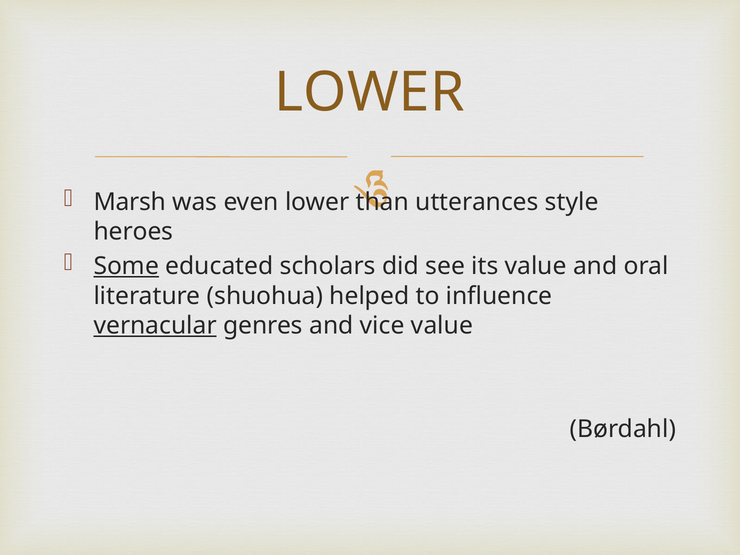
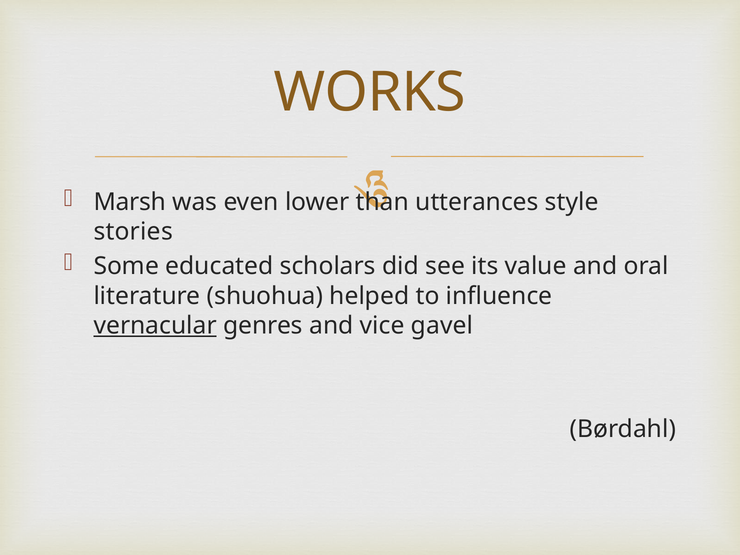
LOWER: LOWER -> WORKS (370, 93)
heroes: heroes -> stories (133, 232)
Some underline: present -> none (126, 266)
vice value: value -> gavel (442, 325)
